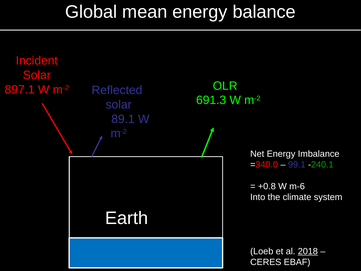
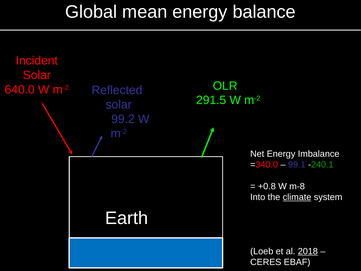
897.1: 897.1 -> 640.0 (20, 90)
691.3: 691.3 -> 291.5 (211, 100)
89.1: 89.1 -> 99.2 (123, 119)
m-6: m-6 -> m-8 (297, 186)
climate underline: none -> present (297, 197)
